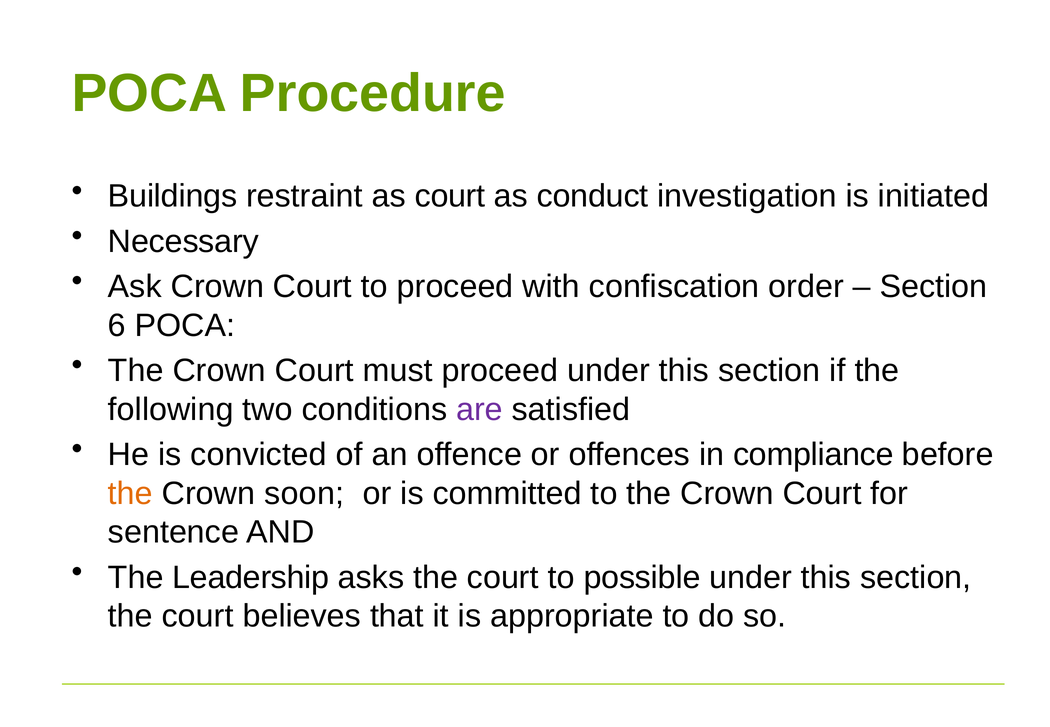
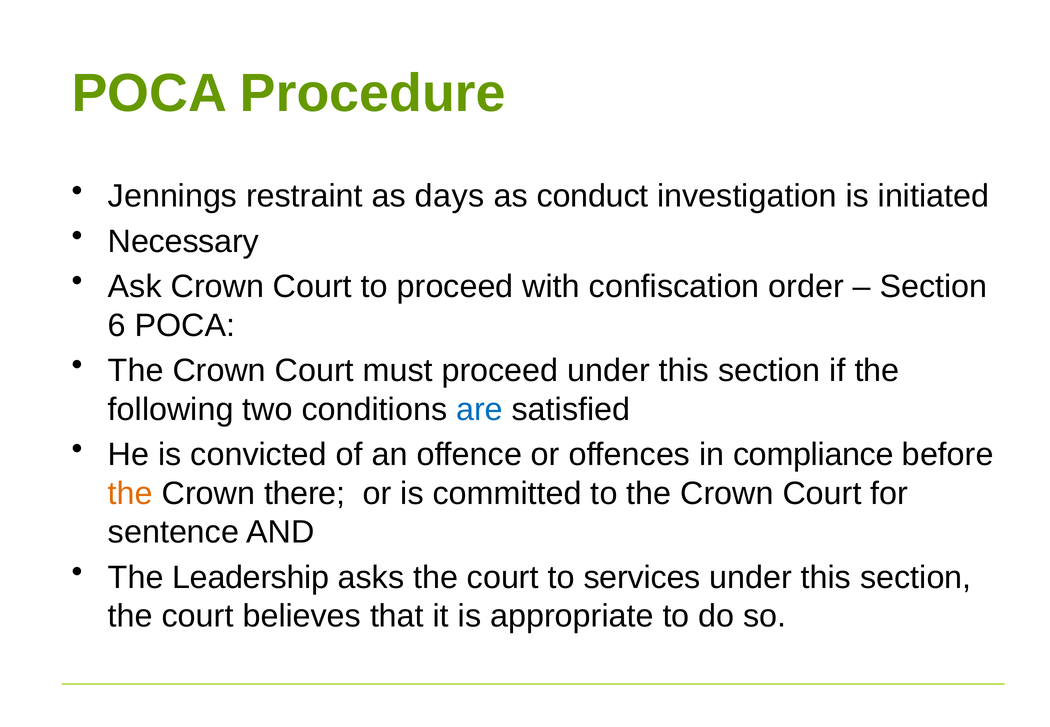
Buildings: Buildings -> Jennings (173, 196)
as court: court -> days (450, 196)
are colour: purple -> blue (479, 409)
soon: soon -> there (305, 493)
possible: possible -> services (642, 577)
